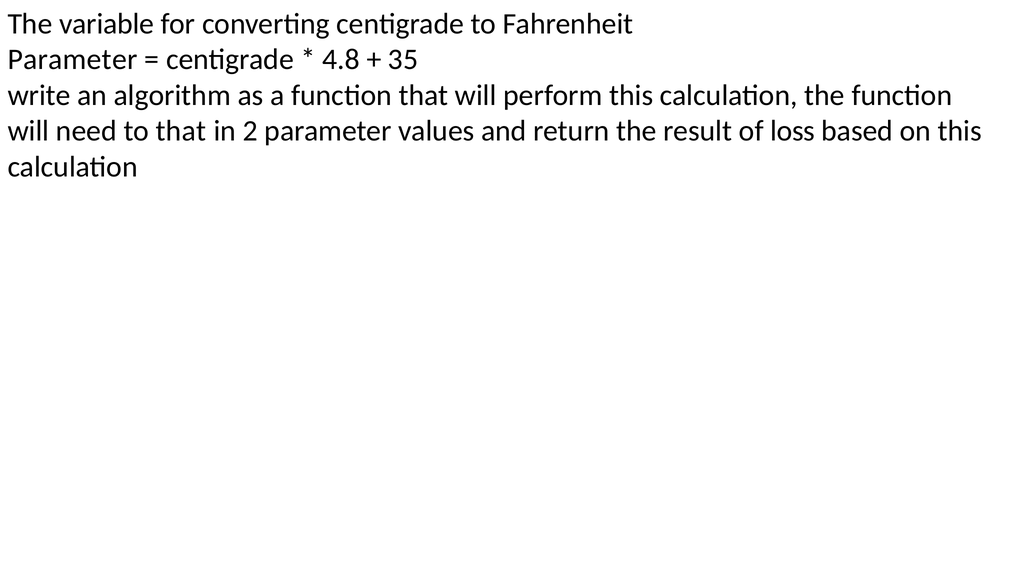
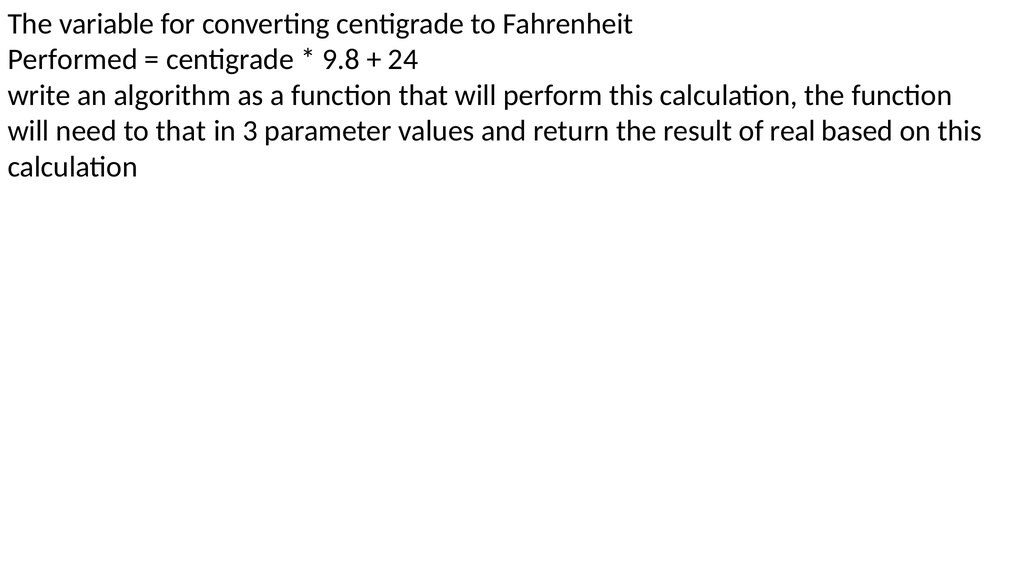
Parameter: Parameter -> Performed (73, 60)
4.8: 4.8 -> 9.8 (341, 60)
35: 35 -> 24 (403, 60)
2: 2 -> 3 (250, 131)
loss: loss -> real (793, 131)
